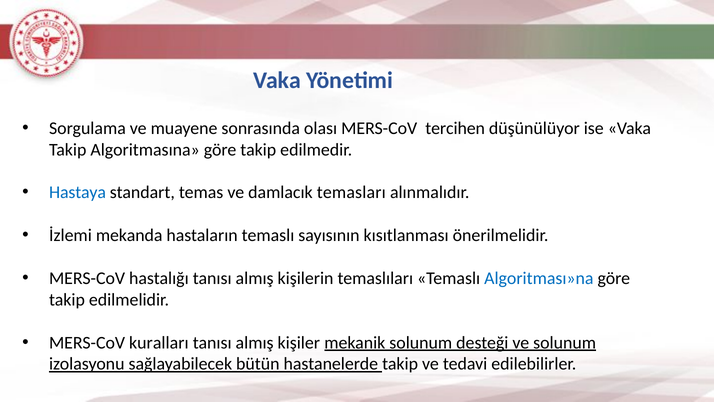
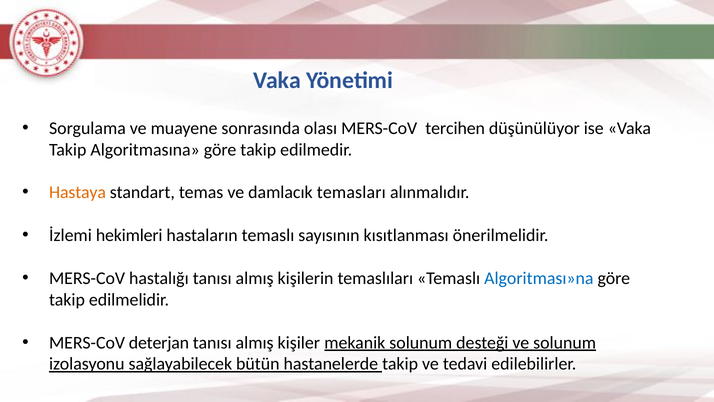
Hastaya colour: blue -> orange (78, 192)
mekanda: mekanda -> hekimleri (129, 235)
kuralları: kuralları -> deterjan (159, 342)
